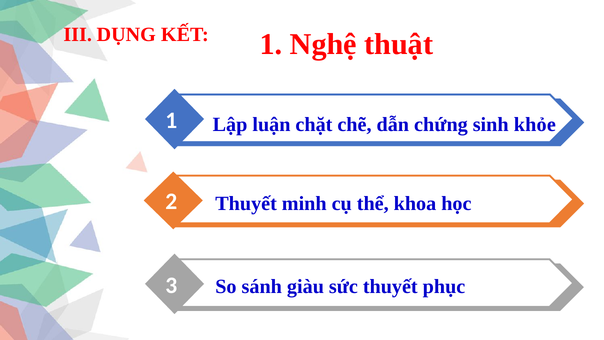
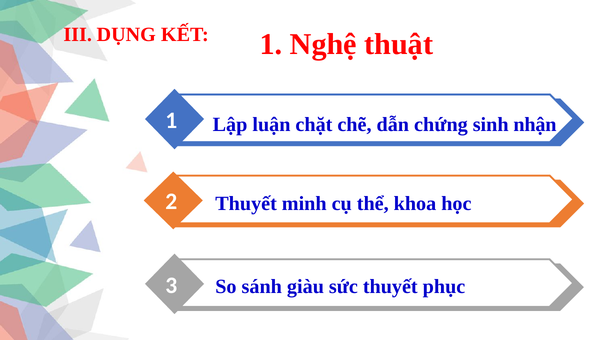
khỏe: khỏe -> nhận (535, 125)
